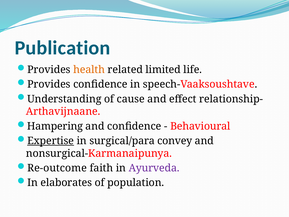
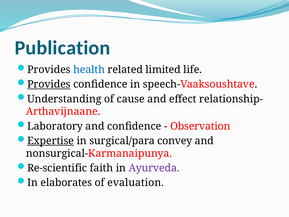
health colour: orange -> blue (89, 70)
Provides underline: none -> present (49, 84)
Hampering: Hampering -> Laboratory (55, 126)
Behavioural: Behavioural -> Observation (200, 126)
Re-outcome: Re-outcome -> Re-scientific (57, 168)
population: population -> evaluation (136, 182)
